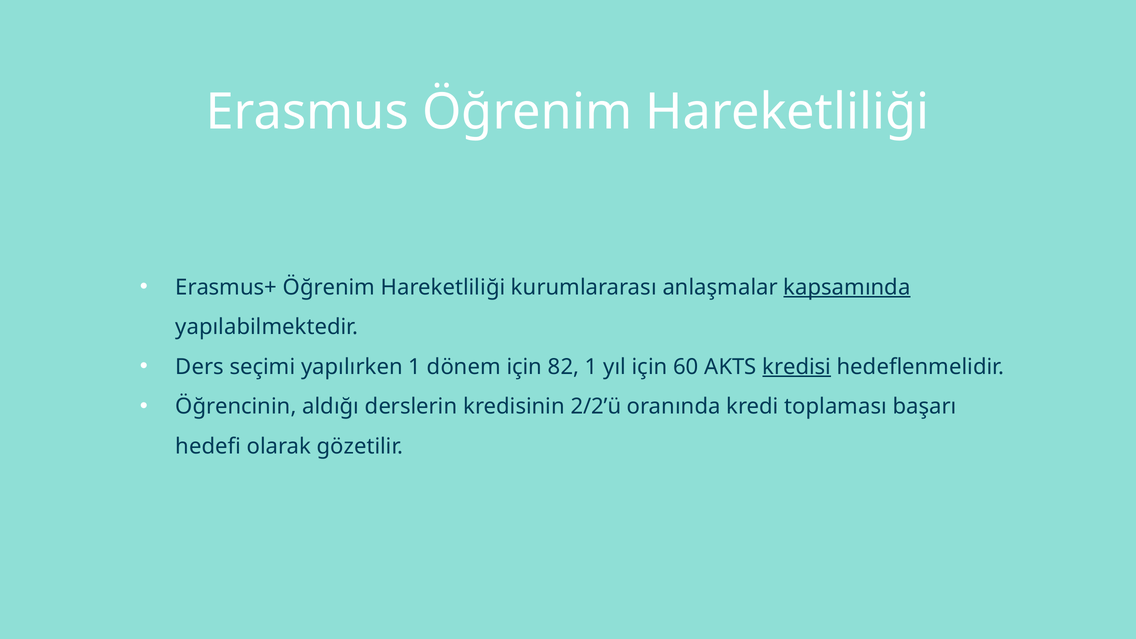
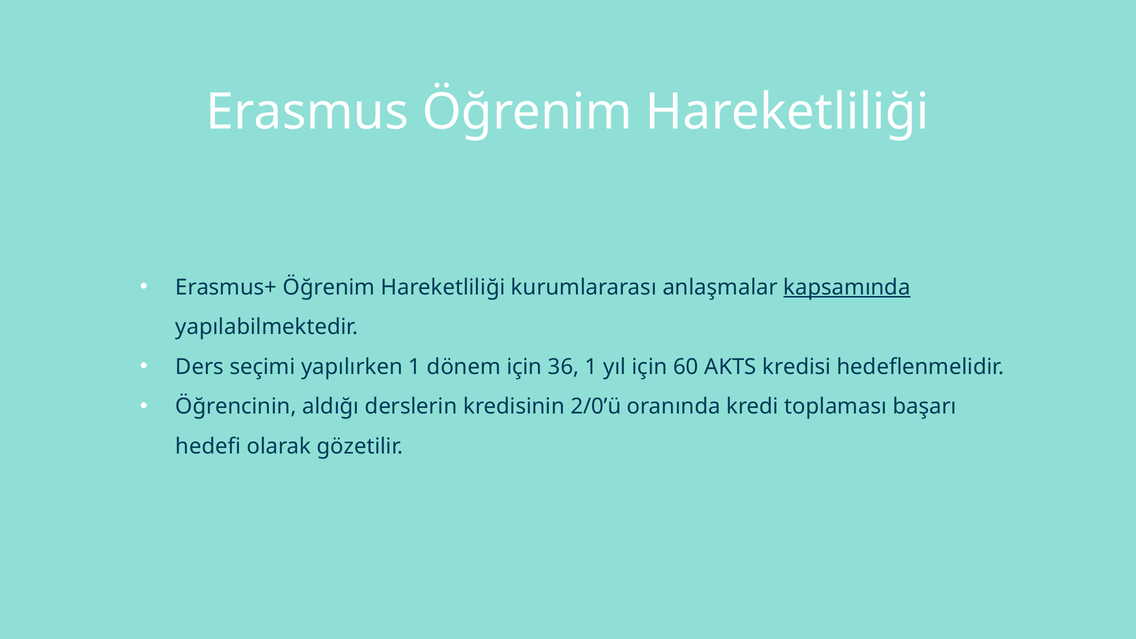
82: 82 -> 36 (564, 367)
kredisi underline: present -> none (797, 367)
2/2’ü: 2/2’ü -> 2/0’ü (596, 407)
